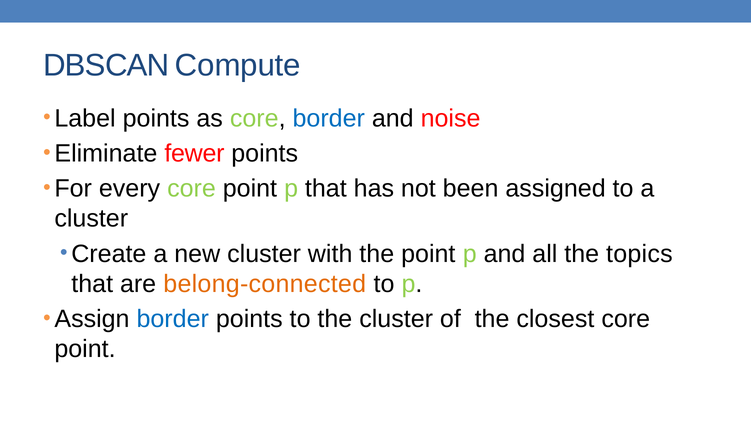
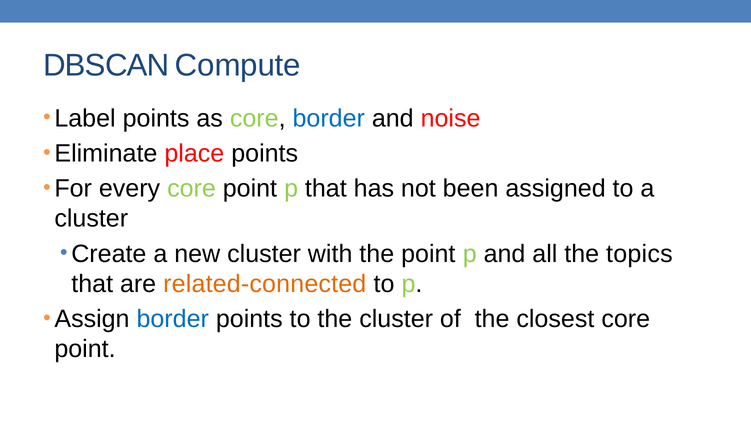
fewer: fewer -> place (194, 153)
belong-connected: belong-connected -> related-connected (265, 284)
